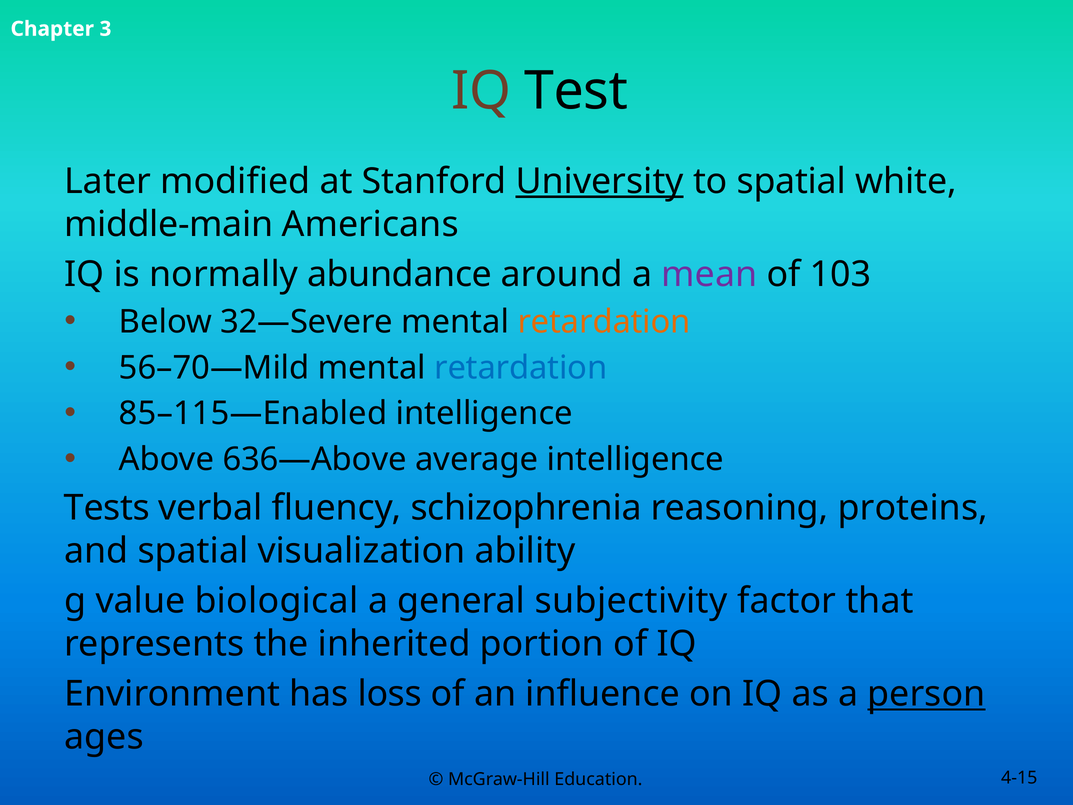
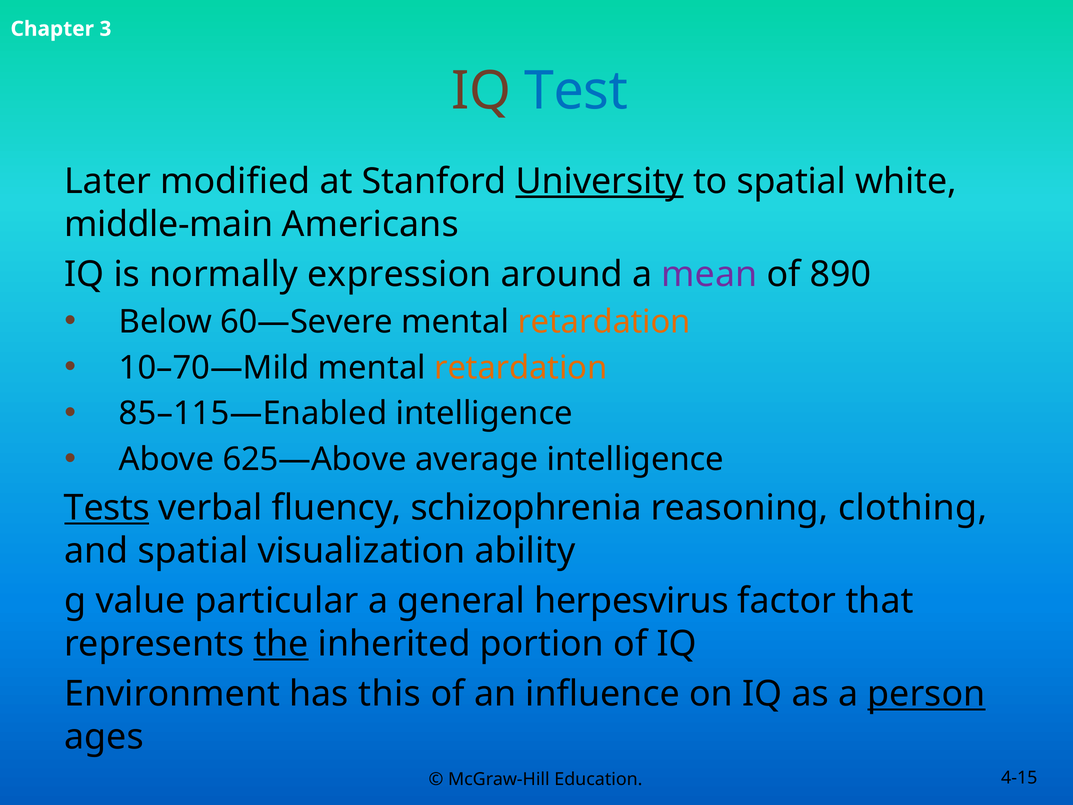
Test colour: black -> blue (576, 91)
abundance: abundance -> expression (399, 274)
103: 103 -> 890 (840, 274)
32—Severe: 32—Severe -> 60—Severe (307, 322)
56–70—Mild: 56–70—Mild -> 10–70—Mild (214, 368)
retardation colour: blue -> orange (521, 368)
636—Above: 636—Above -> 625—Above (315, 459)
Tests underline: none -> present (107, 508)
proteins: proteins -> clothing (913, 508)
biological: biological -> particular (277, 601)
subjectivity: subjectivity -> herpesvirus (632, 601)
the underline: none -> present (281, 644)
loss: loss -> this (390, 694)
